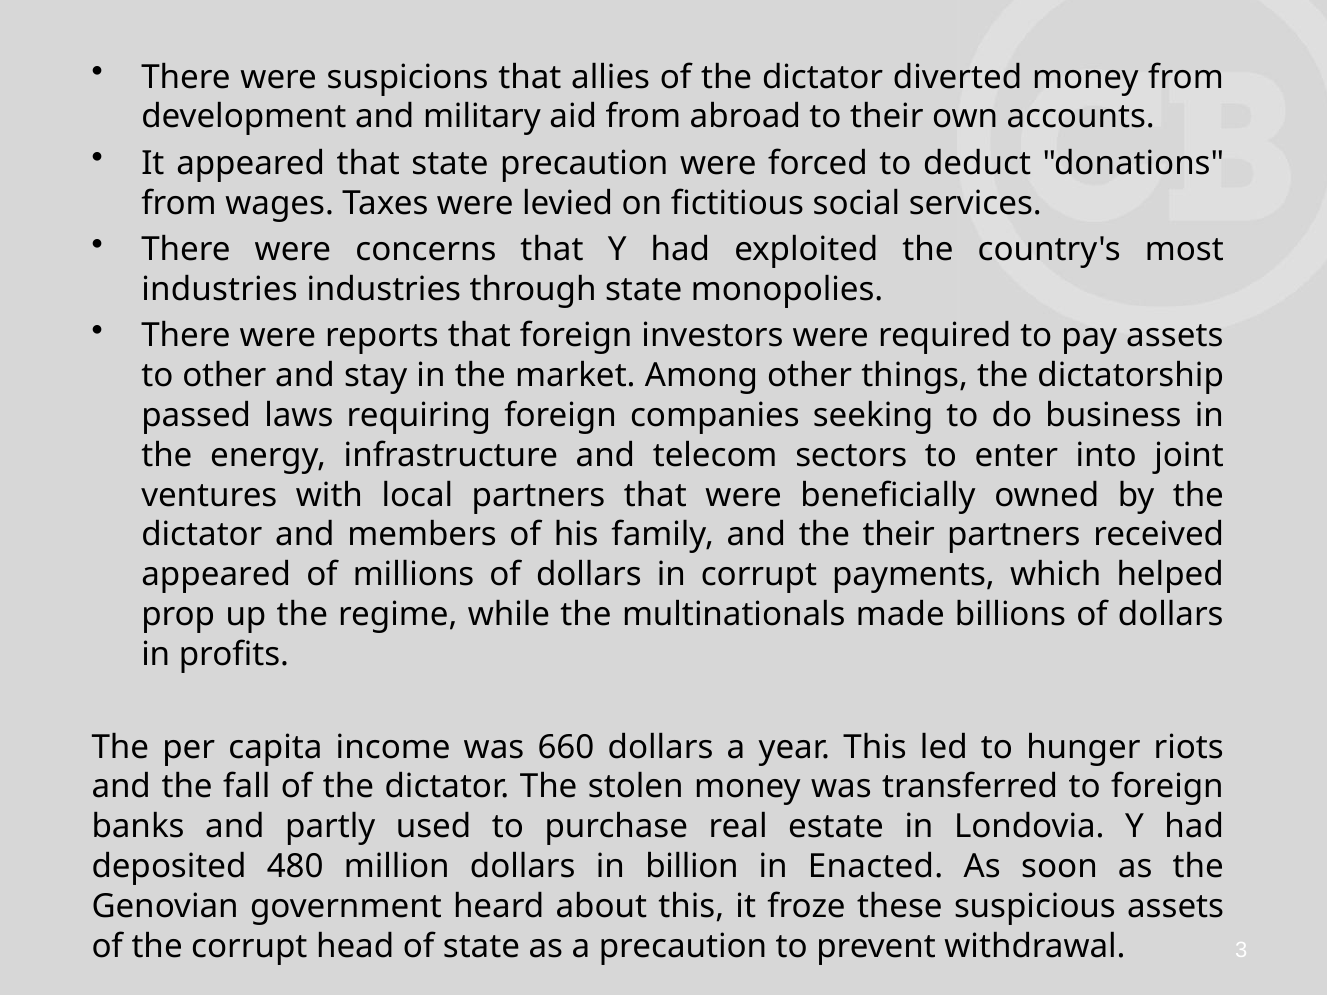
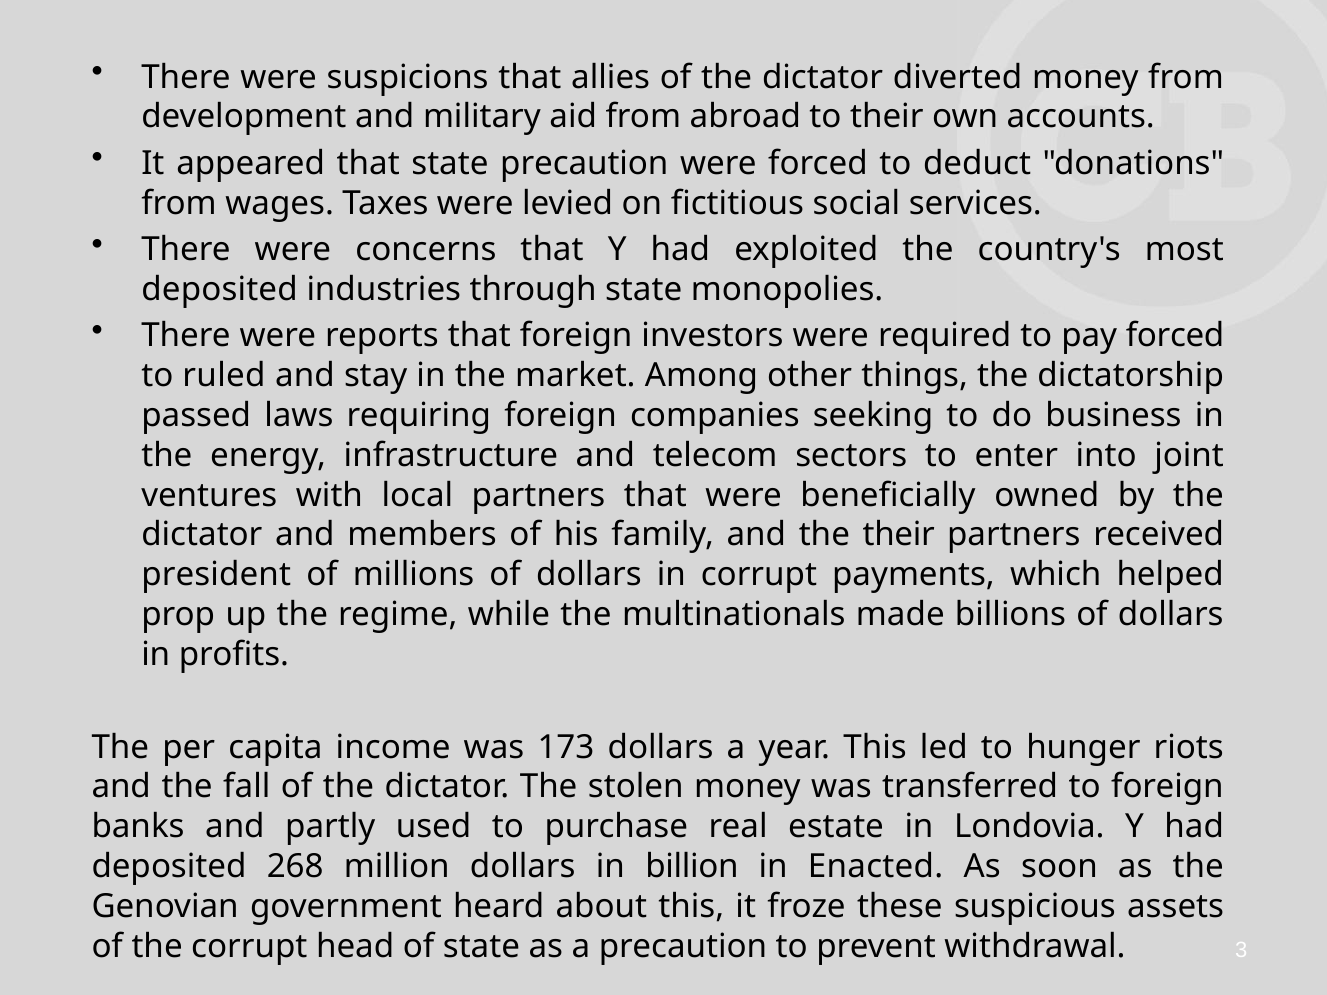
industries: industries -> deposited (220, 290)
pay assets: assets -> forced (1175, 336)
to other: other -> ruled (224, 376)
appeared: appeared -> president (216, 575)
660: 660 -> 173 (566, 747)
480: 480 -> 268 (295, 867)
